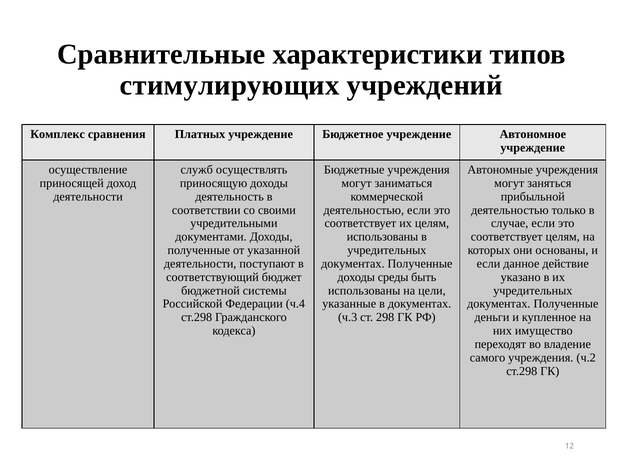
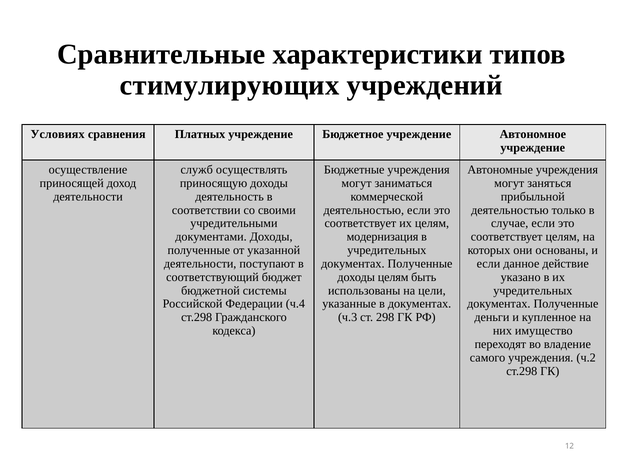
Комплекс: Комплекс -> Условиях (58, 134)
использованы: использованы -> модернизация (383, 237)
доходы среды: среды -> целям (393, 277)
